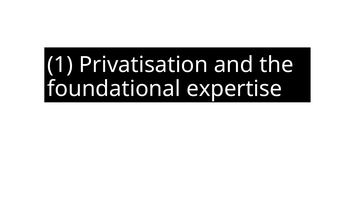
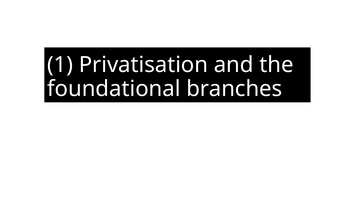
expertise: expertise -> branches (234, 89)
